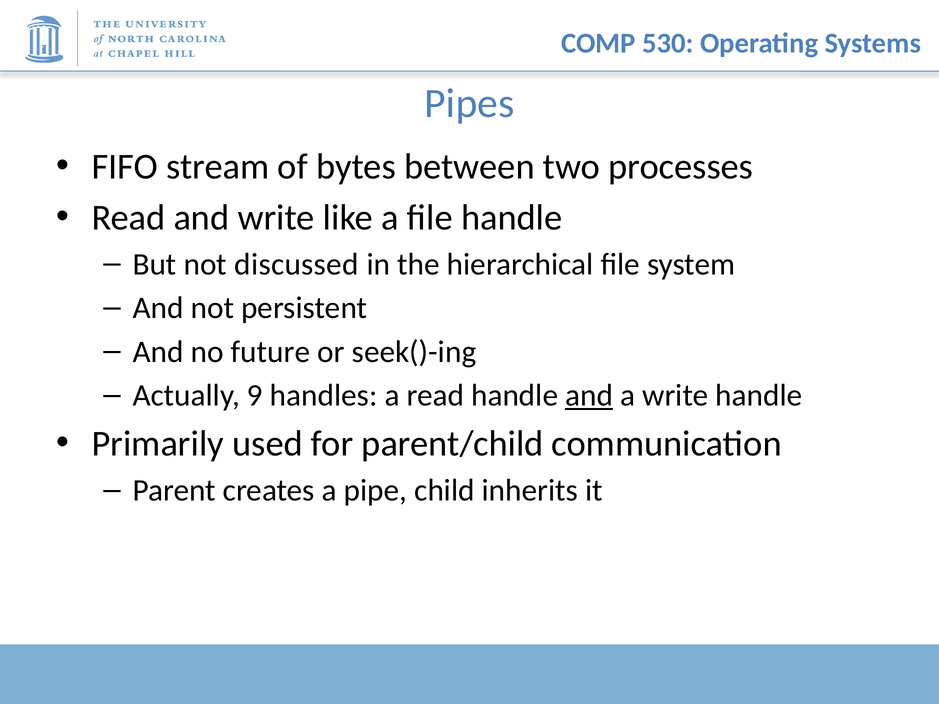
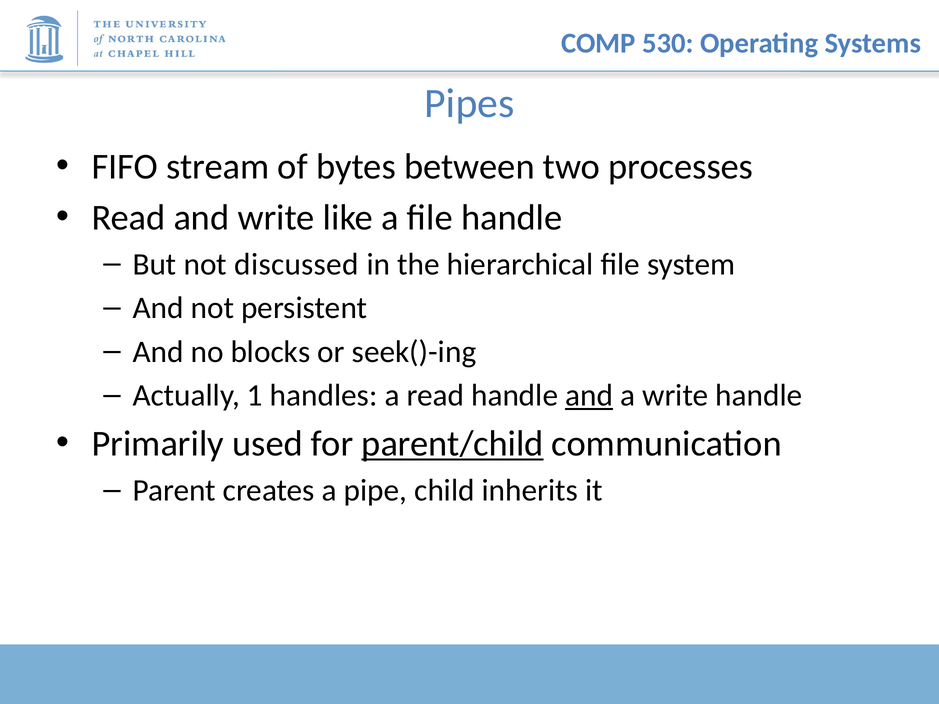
future: future -> blocks (270, 352)
9: 9 -> 1 (255, 396)
parent/child underline: none -> present (452, 444)
